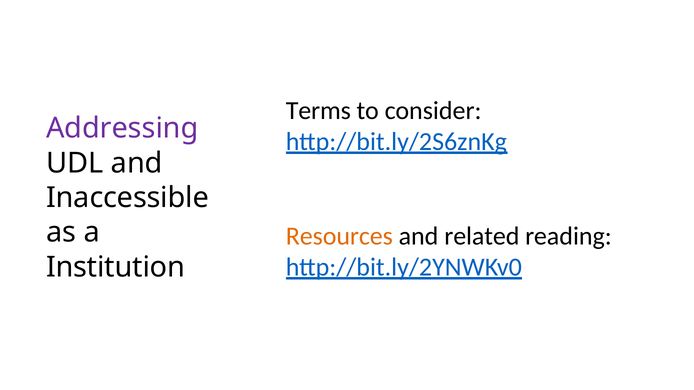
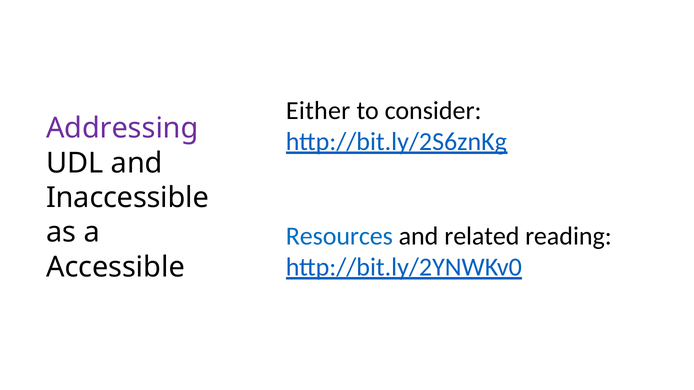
Terms: Terms -> Either (318, 111)
Resources colour: orange -> blue (339, 236)
Institution: Institution -> Accessible (115, 267)
